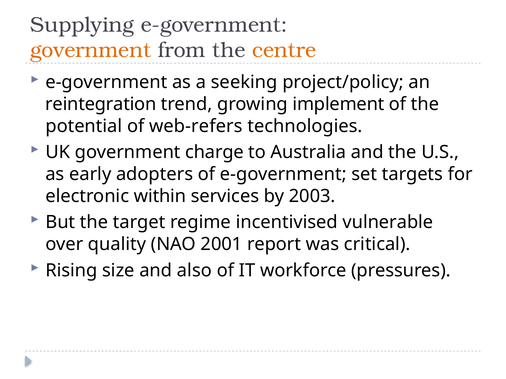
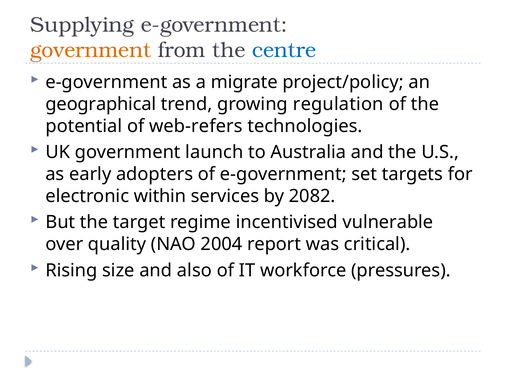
centre colour: orange -> blue (284, 50)
seeking: seeking -> migrate (244, 82)
reintegration: reintegration -> geographical (101, 104)
implement: implement -> regulation (338, 104)
charge: charge -> launch (214, 152)
2003: 2003 -> 2082 (312, 196)
2001: 2001 -> 2004 (221, 245)
